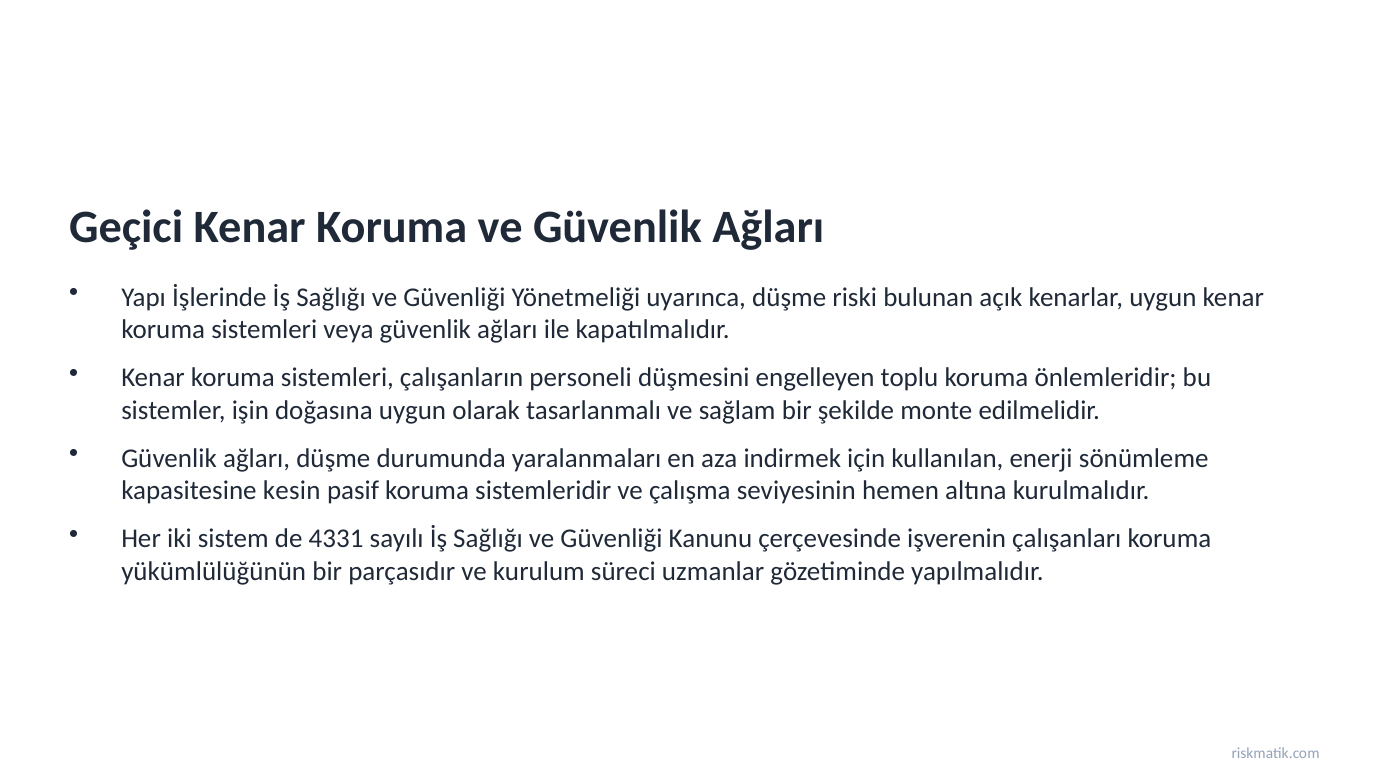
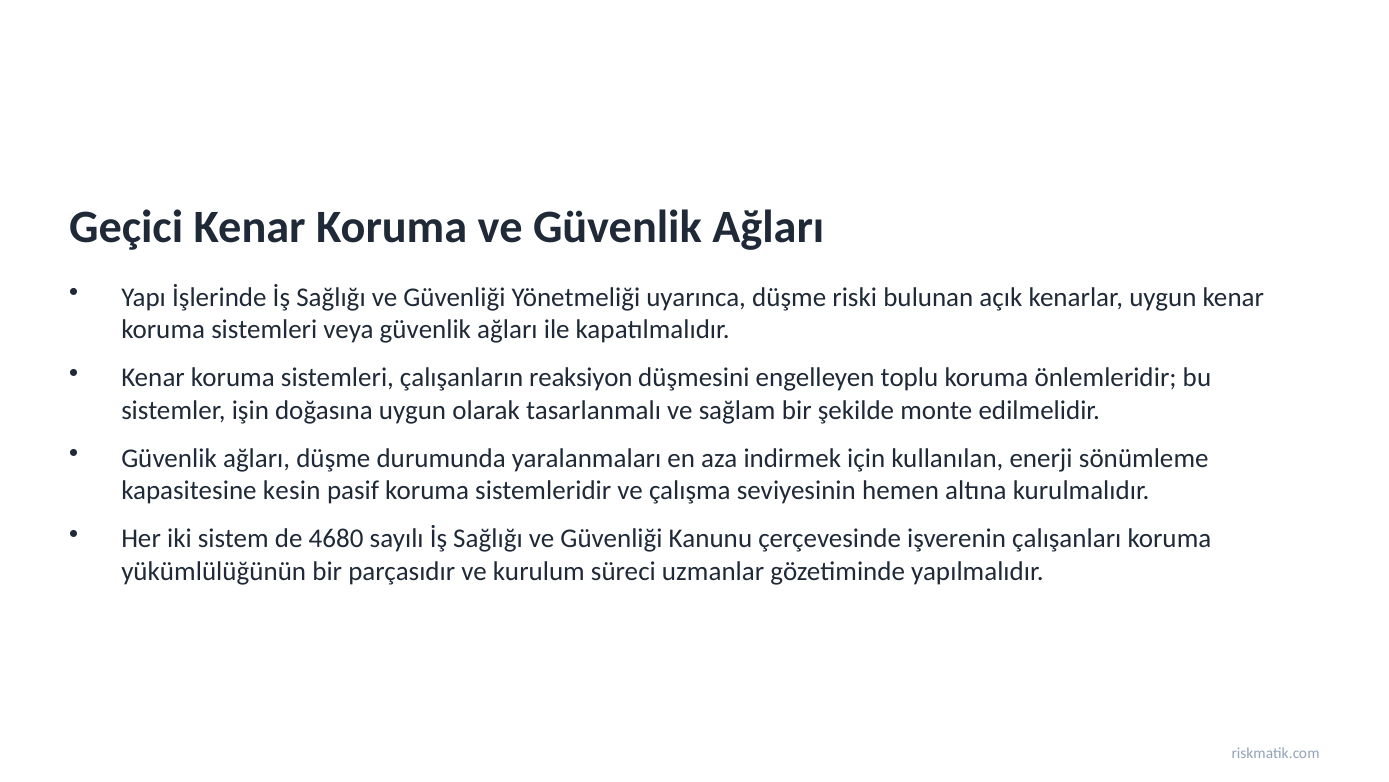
personeli: personeli -> reaksiyon (581, 377)
4331: 4331 -> 4680 (336, 538)
